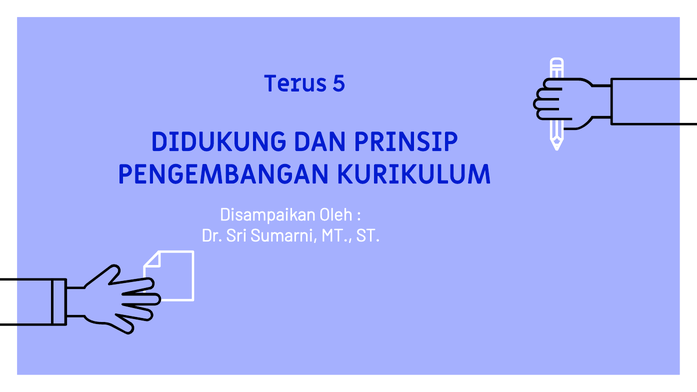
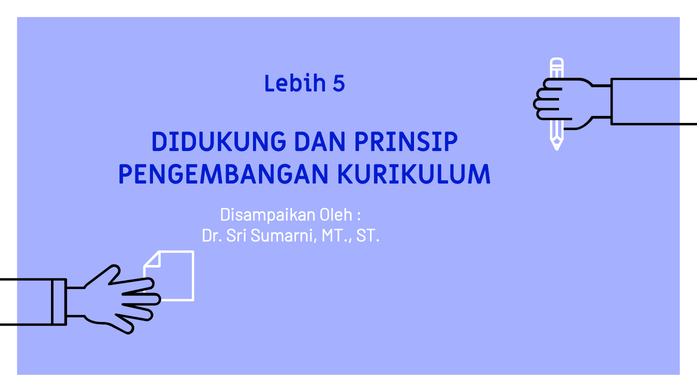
Terus: Terus -> Lebih (295, 84)
